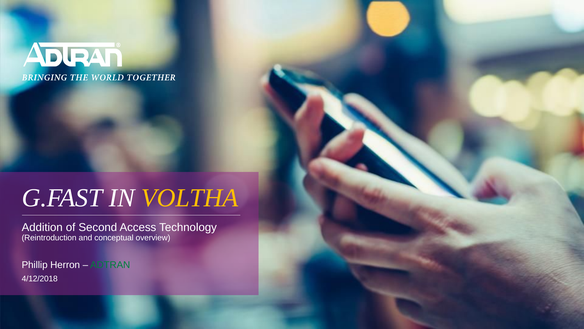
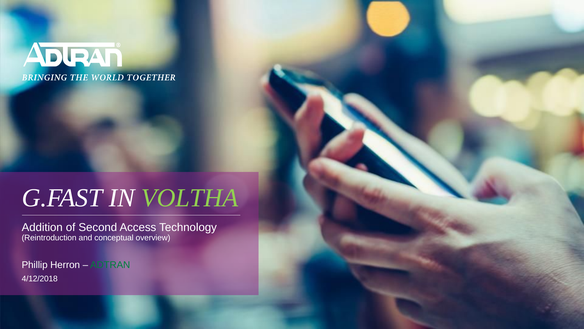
VOLTHA colour: yellow -> light green (190, 198)
